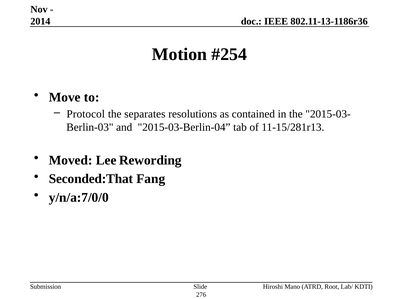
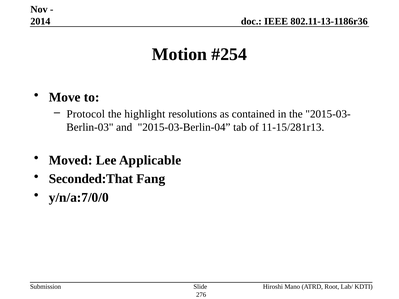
separates: separates -> highlight (145, 114)
Rewording: Rewording -> Applicable (150, 160)
